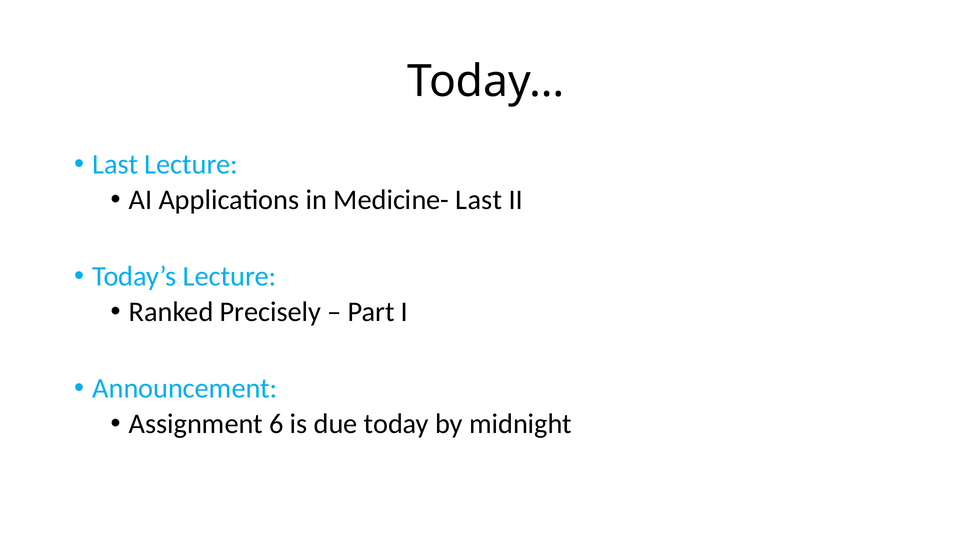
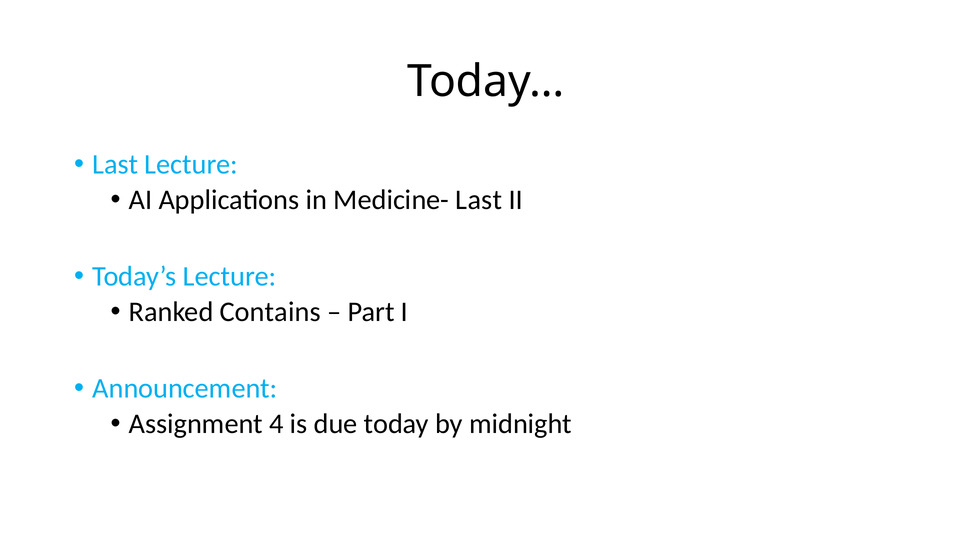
Precisely: Precisely -> Contains (270, 312)
6: 6 -> 4 (276, 424)
